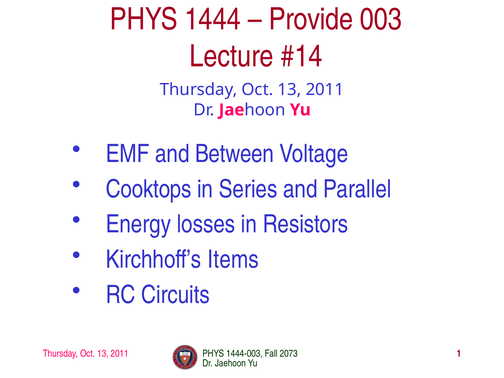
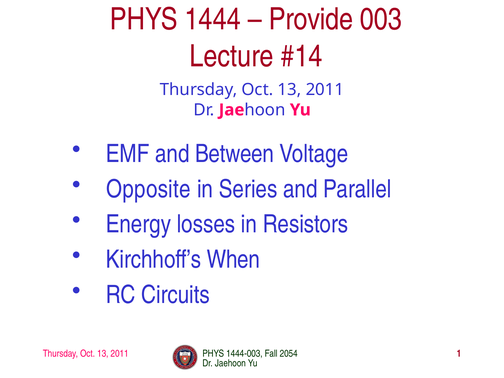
Cooktops: Cooktops -> Opposite (148, 189)
Items: Items -> When (233, 260)
2073: 2073 -> 2054 (289, 353)
